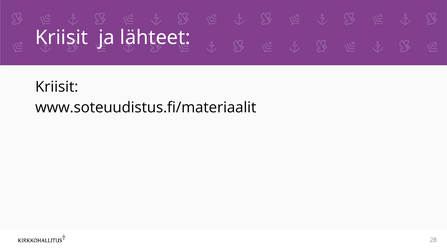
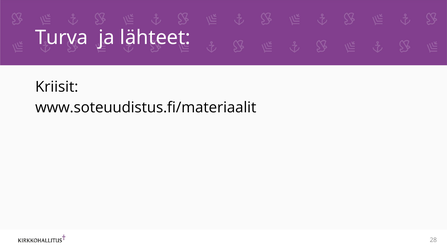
Kriisit: Kriisit -> Turva (62, 38)
